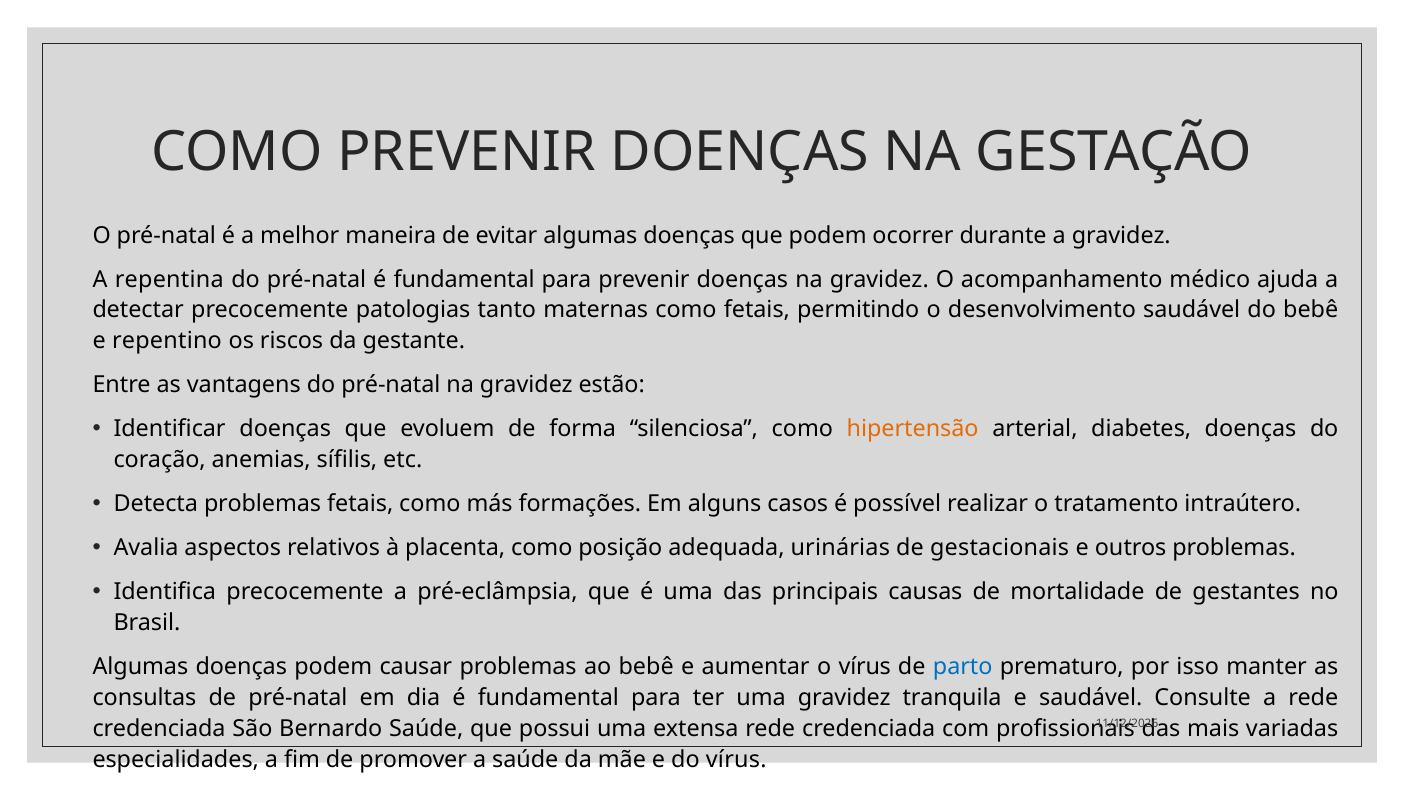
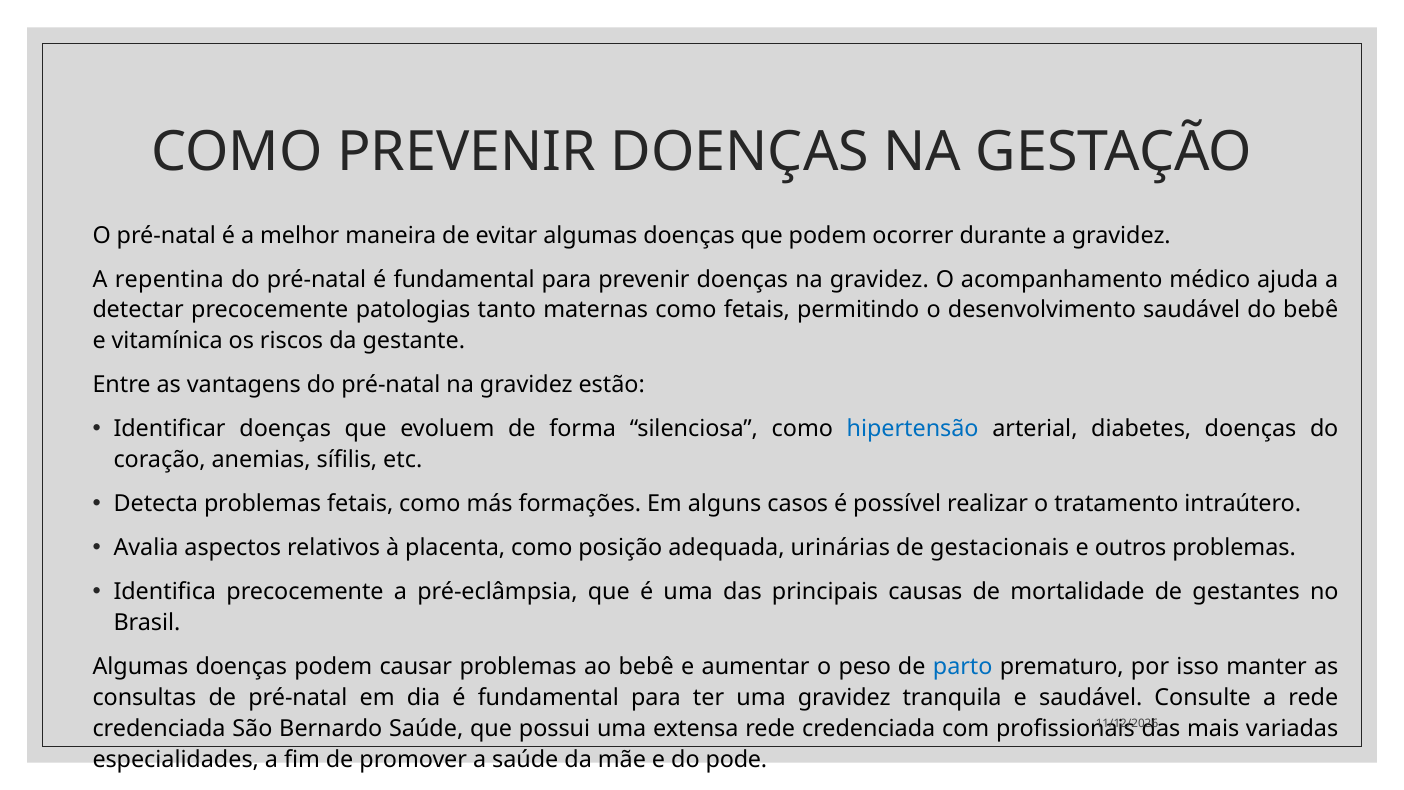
repentino: repentino -> vitamínica (167, 341)
hipertensão colour: orange -> blue (913, 429)
o vírus: vírus -> peso (865, 667)
do vírus: vírus -> pode (736, 759)
